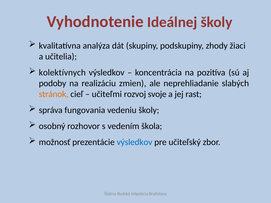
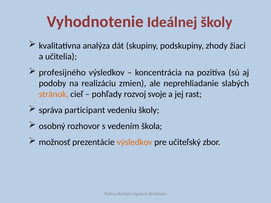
kolektívnych: kolektívnych -> profesijného (62, 73)
učiteľmi: učiteľmi -> pohľady (107, 94)
fungovania: fungovania -> participant (85, 110)
výsledkov colour: blue -> orange (135, 142)
